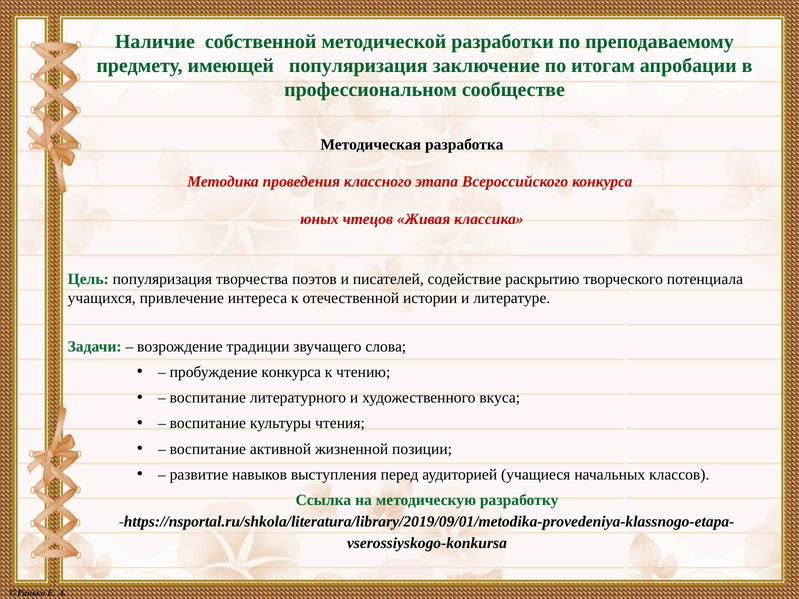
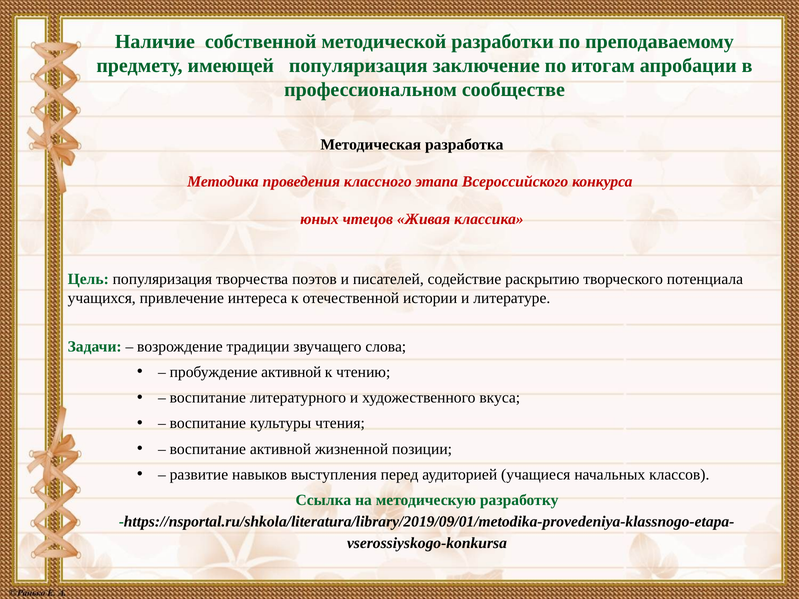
пробуждение конкурса: конкурса -> активной (291, 372)
